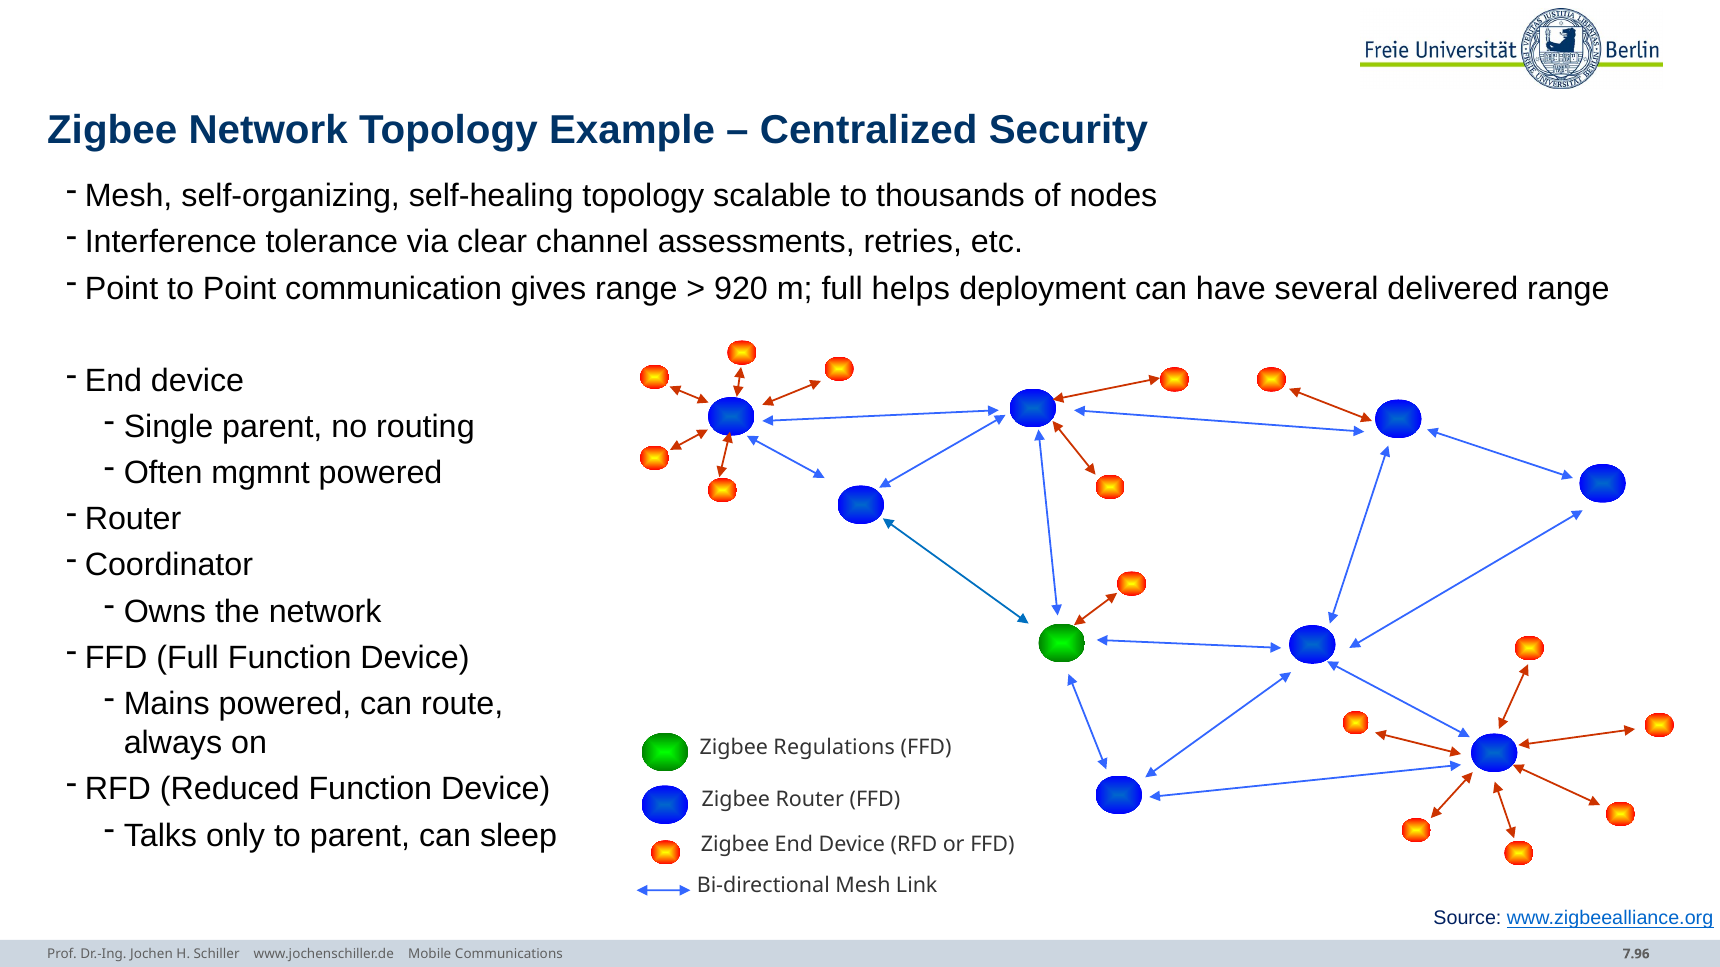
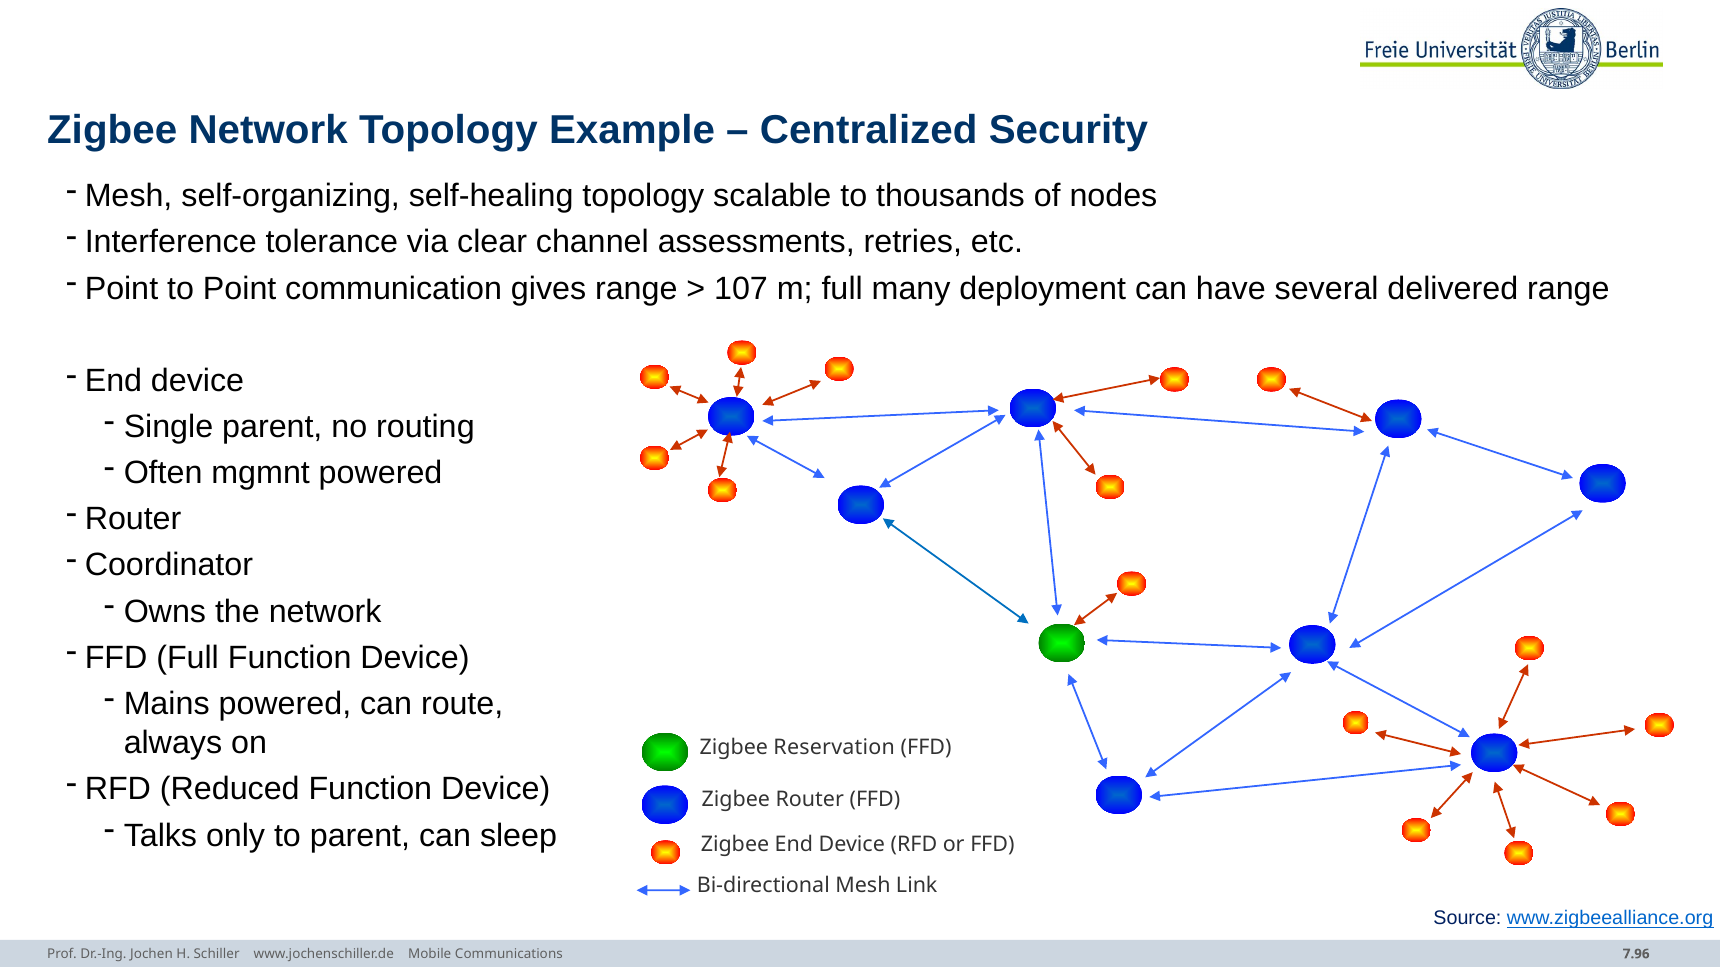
920: 920 -> 107 (741, 289)
helps: helps -> many (911, 289)
Regulations: Regulations -> Reservation (834, 748)
